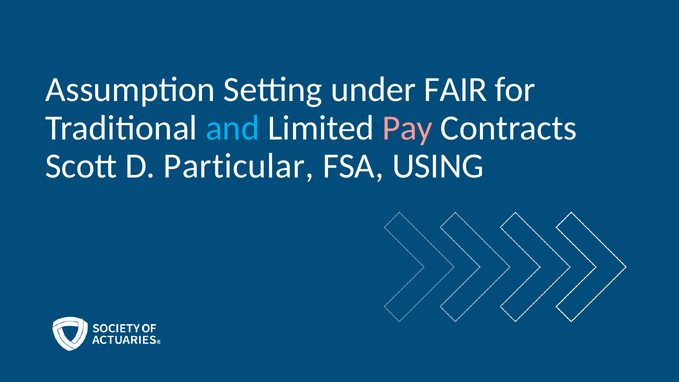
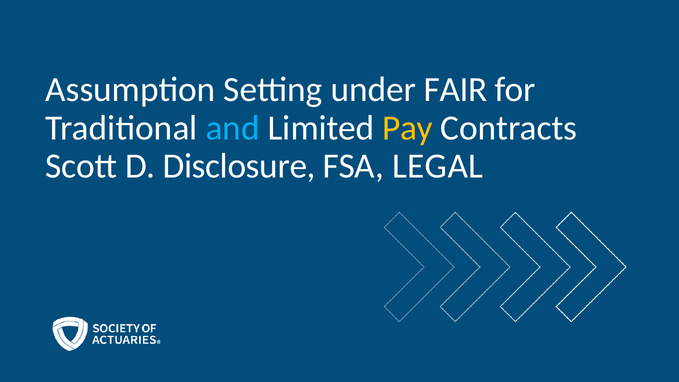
Pay colour: pink -> yellow (408, 128)
Particular: Particular -> Disclosure (239, 166)
USING: USING -> LEGAL (438, 166)
